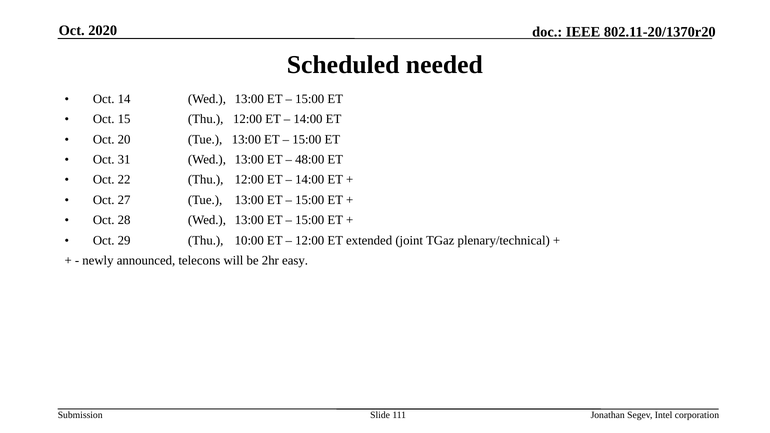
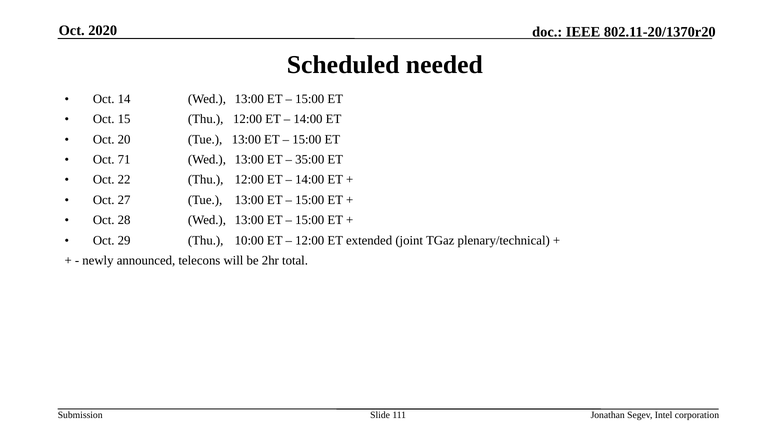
31: 31 -> 71 (124, 160)
48:00: 48:00 -> 35:00 (310, 160)
easy: easy -> total (295, 261)
